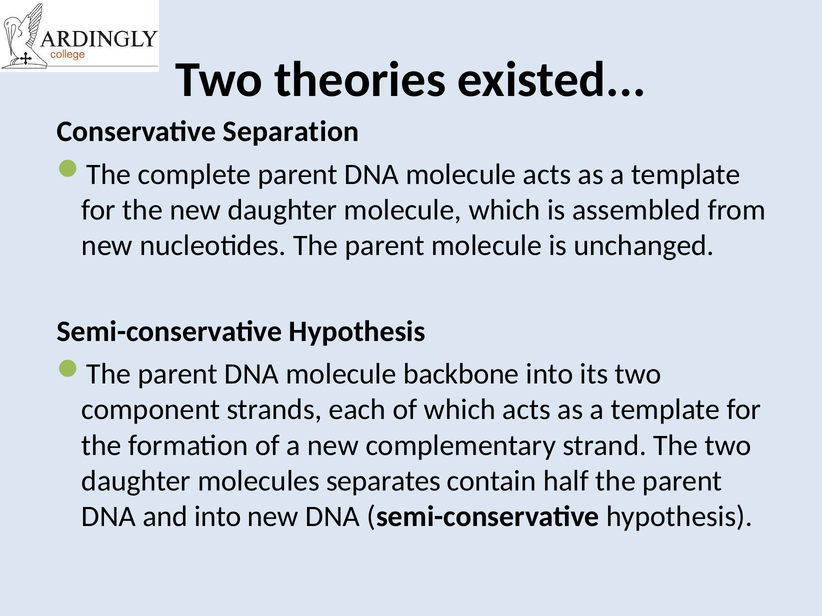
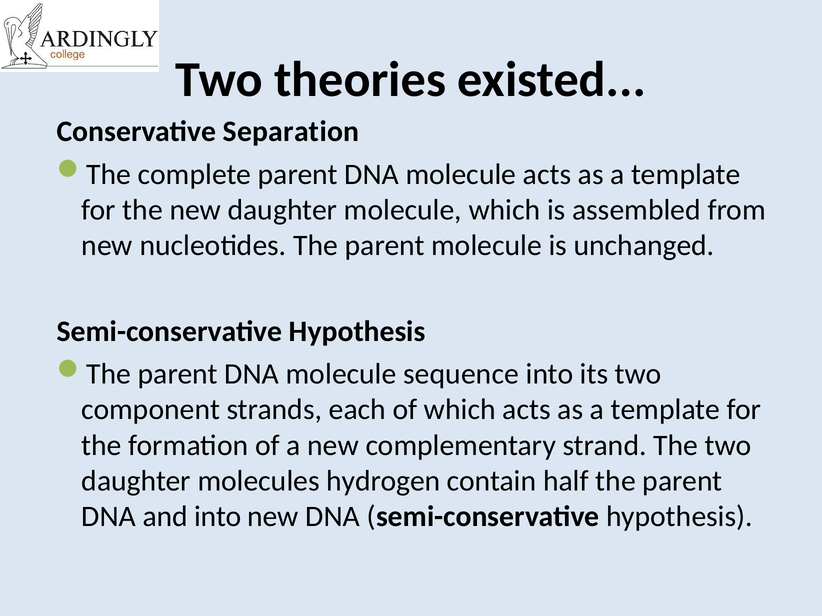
backbone: backbone -> sequence (461, 374)
separates: separates -> hydrogen (383, 481)
